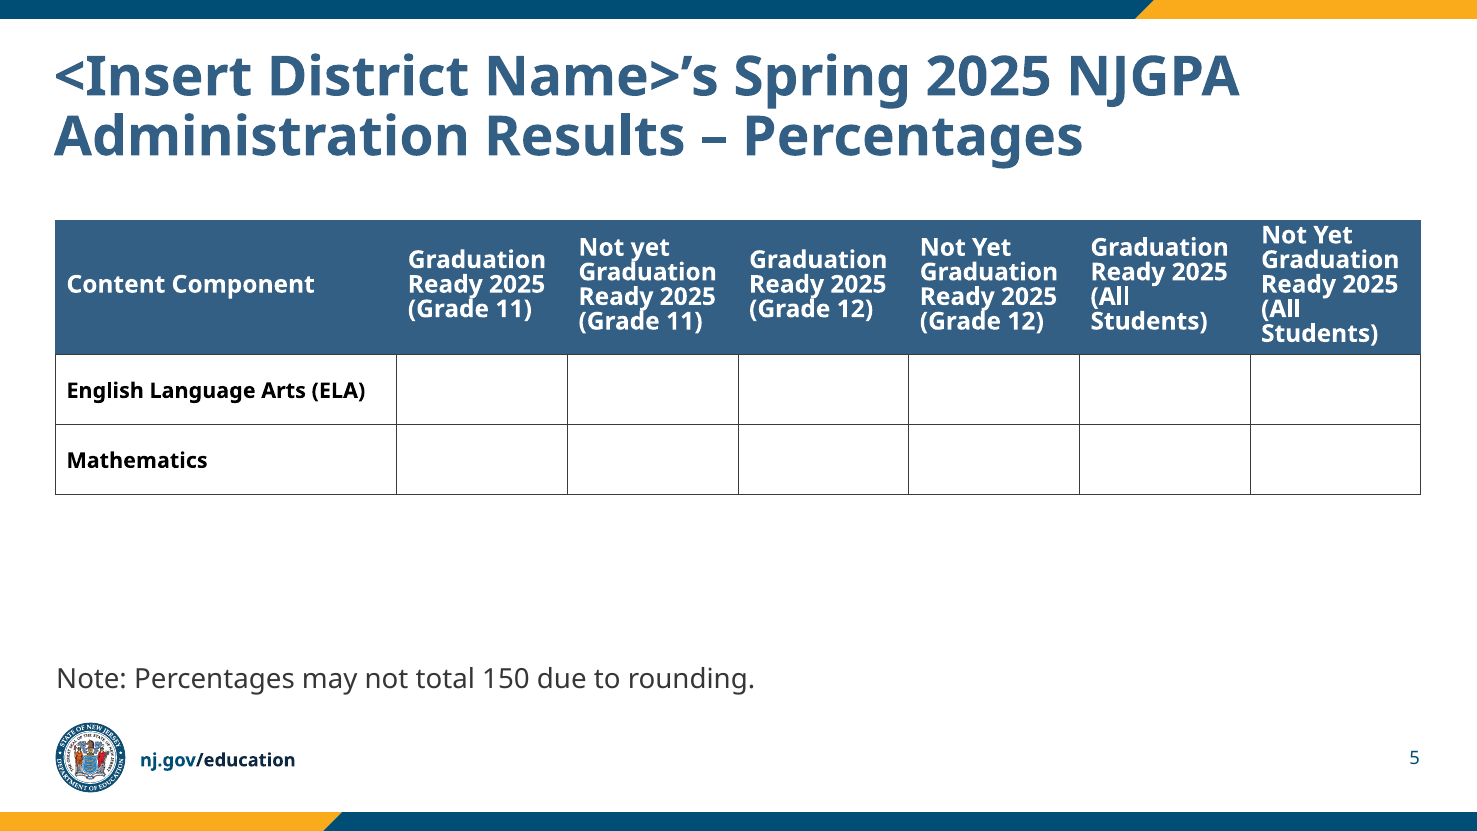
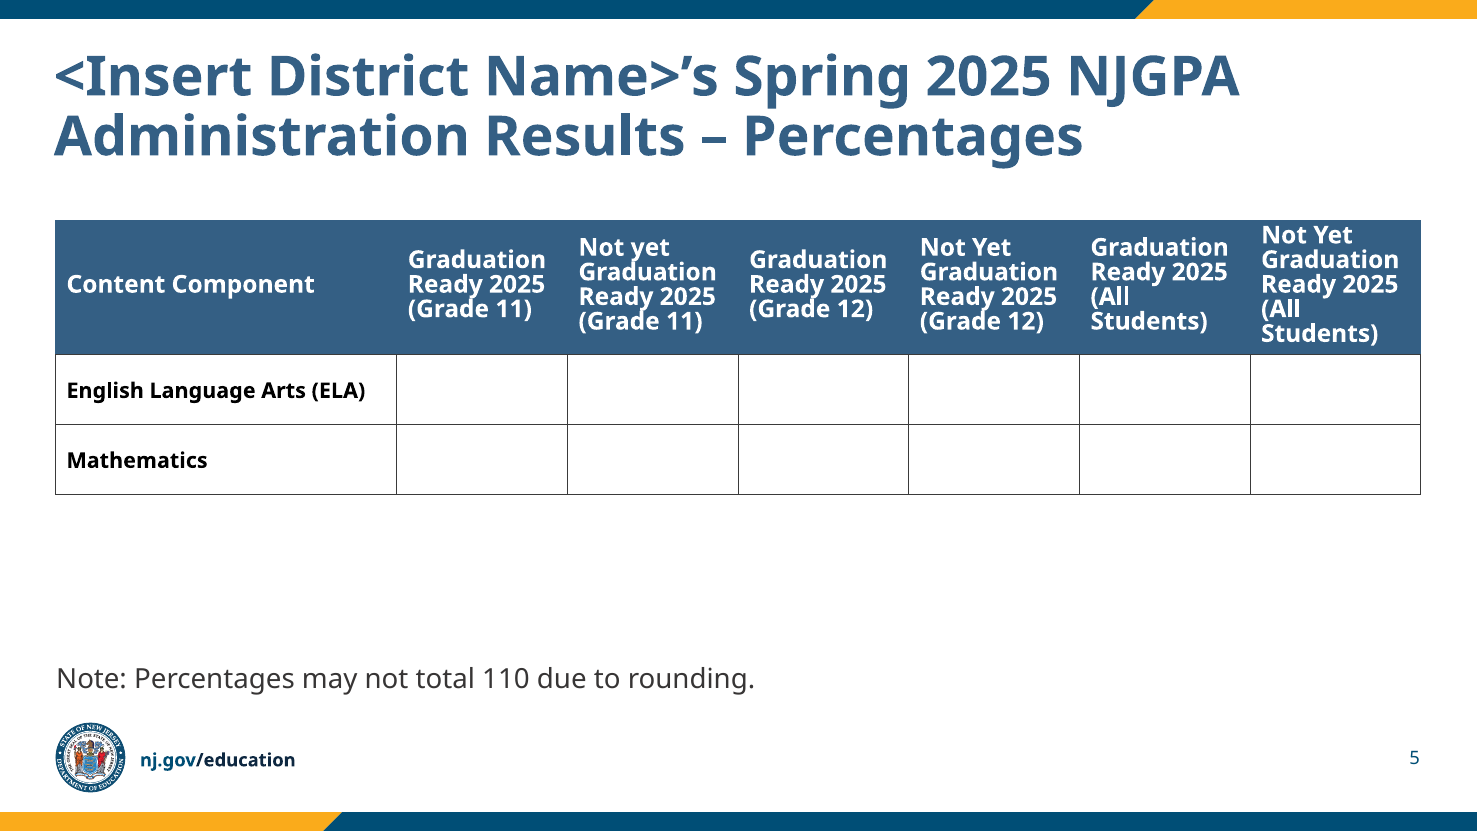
150: 150 -> 110 (506, 679)
